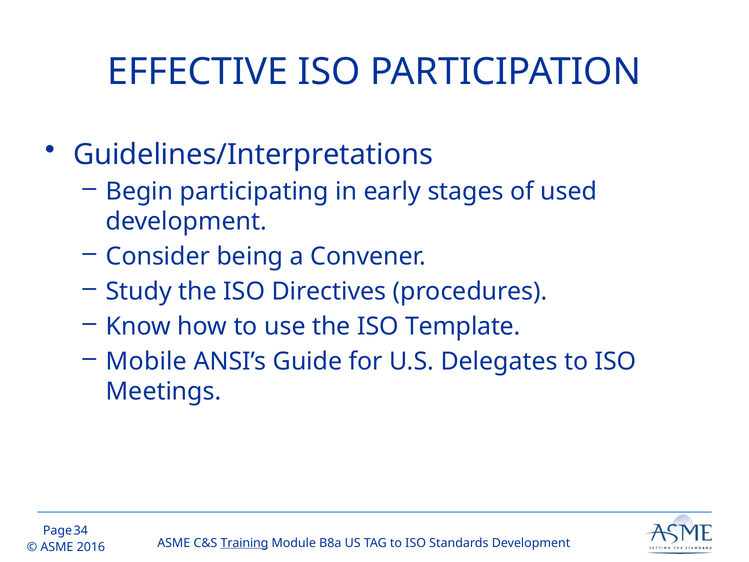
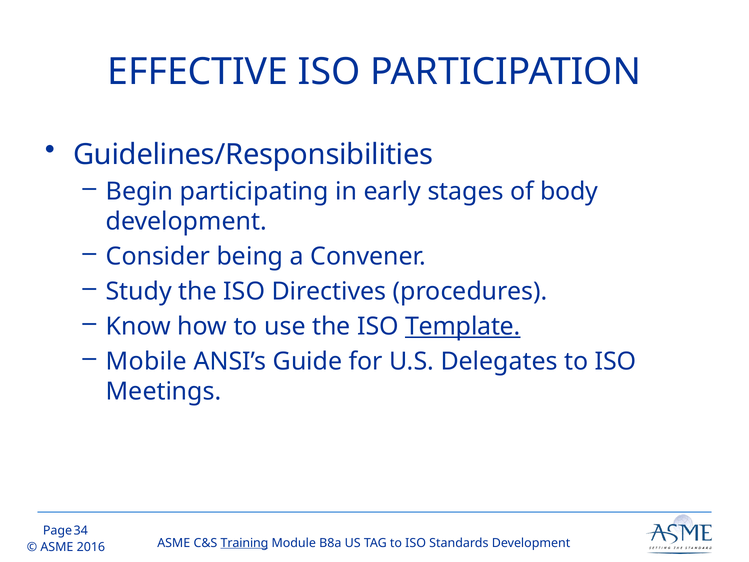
Guidelines/Interpretations: Guidelines/Interpretations -> Guidelines/Responsibilities (253, 154)
used: used -> body (569, 192)
Template underline: none -> present (463, 326)
